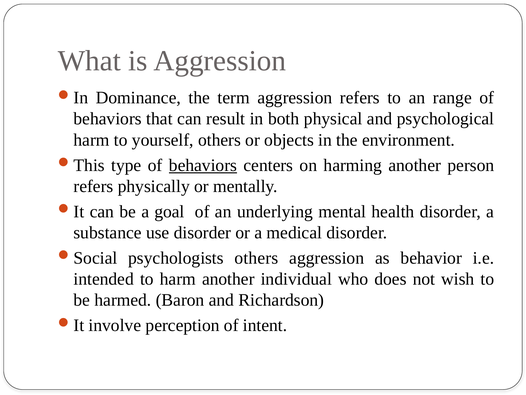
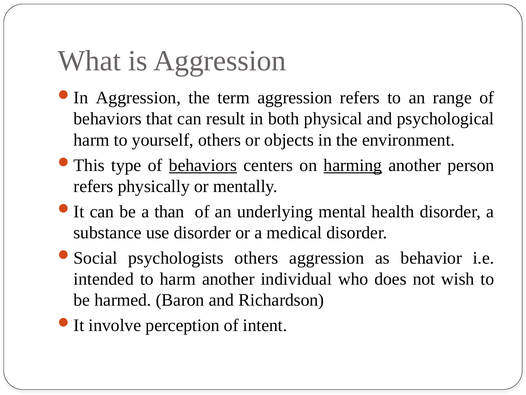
Dominance: Dominance -> Aggression (138, 98)
harming underline: none -> present (353, 165)
goal: goal -> than (169, 211)
